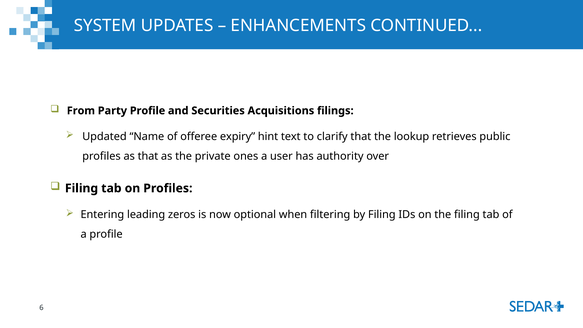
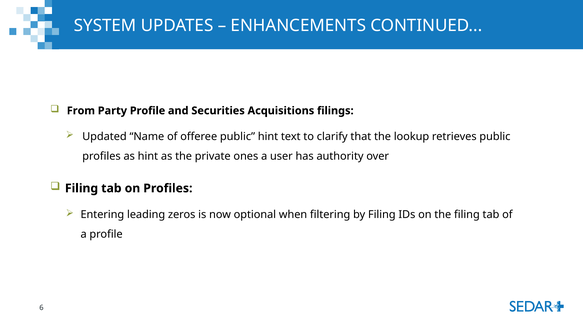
offeree expiry: expiry -> public (238, 136)
as that: that -> hint (148, 156)
